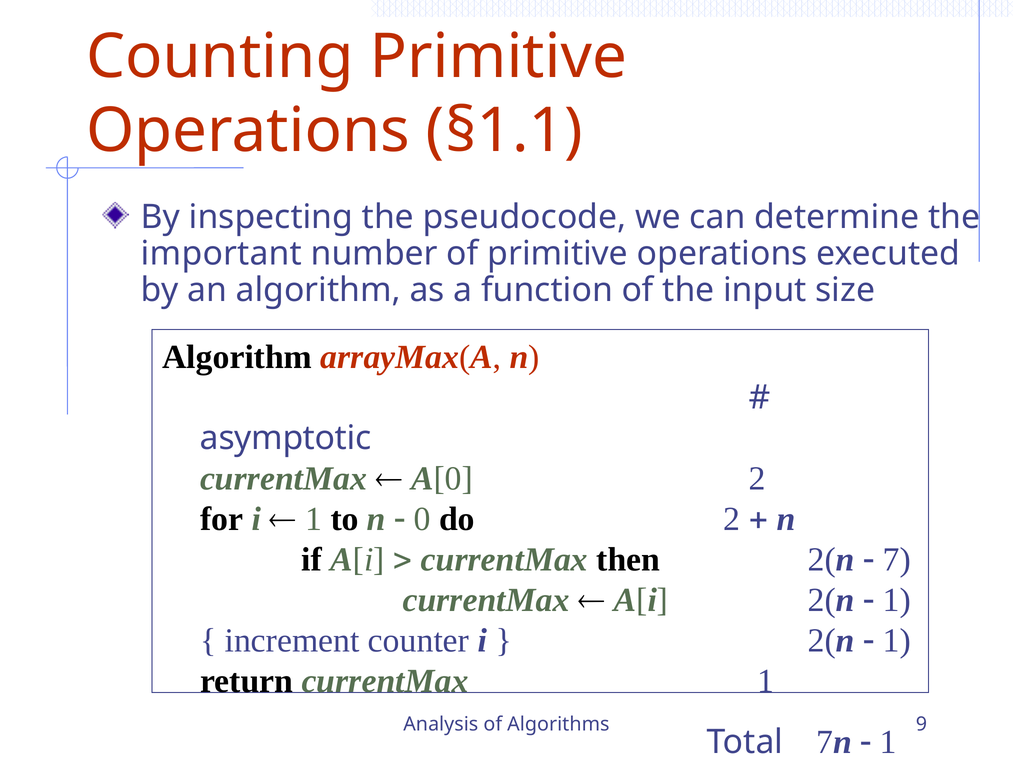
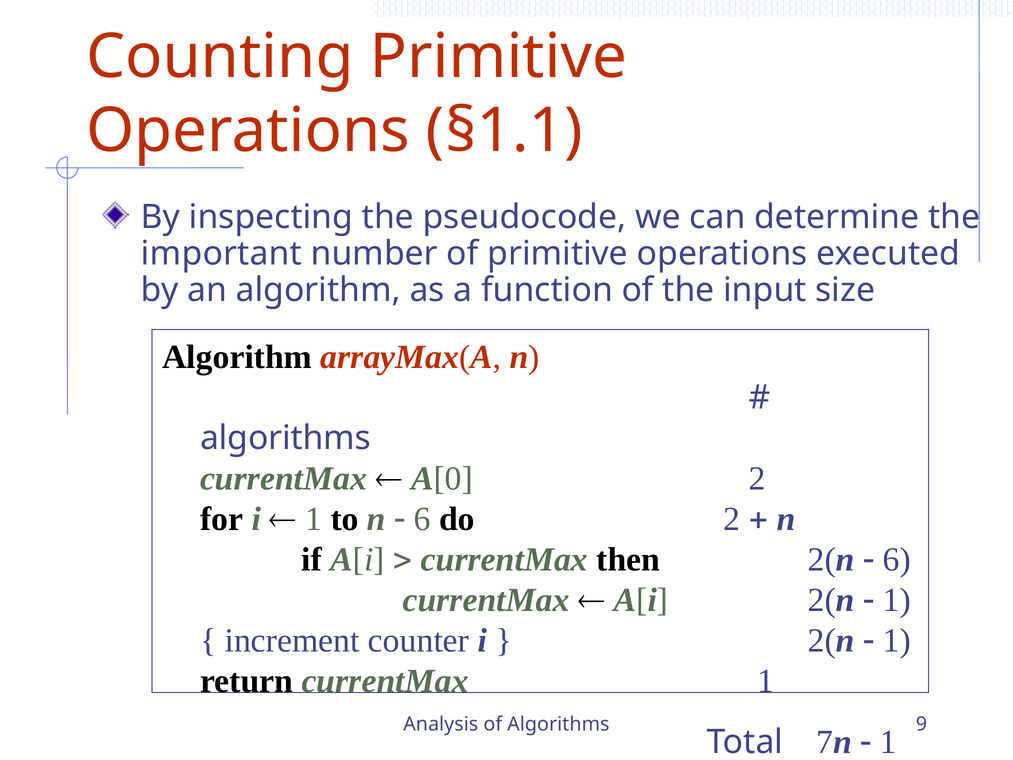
asymptotic: asymptotic -> algorithms (286, 438)
0: 0 -> 6 (422, 519)
7: 7 -> 6 (897, 560)
